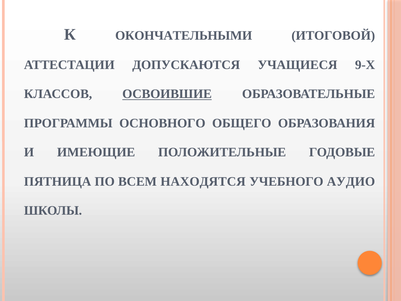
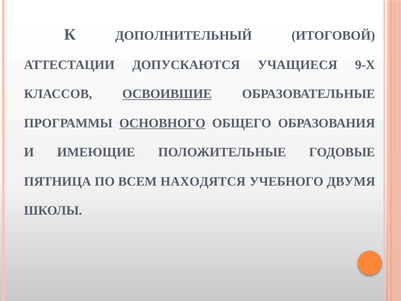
ОКОНЧАТЕЛЬНЫМИ: ОКОНЧАТЕЛЬНЫМИ -> ДОПОЛНИТЕЛЬНЫЙ (184, 36)
ОСНОВНОГО underline: none -> present (162, 123)
АУДИО: АУДИО -> ДВУМЯ (351, 181)
